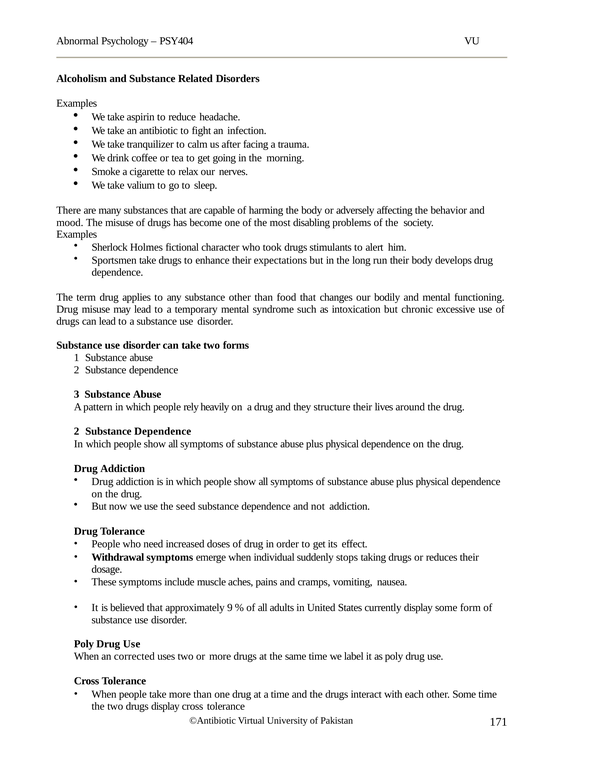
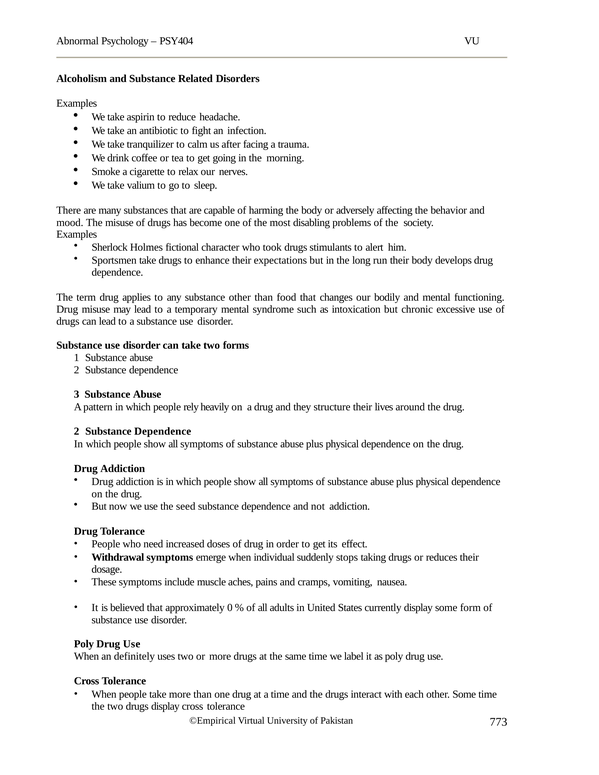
9: 9 -> 0 (230, 608)
corrected: corrected -> definitely (134, 657)
©Antibiotic: ©Antibiotic -> ©Empirical (213, 721)
171: 171 -> 773 (499, 722)
